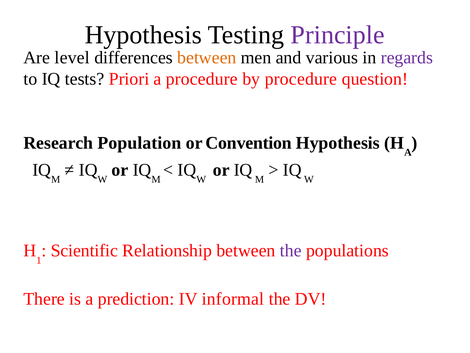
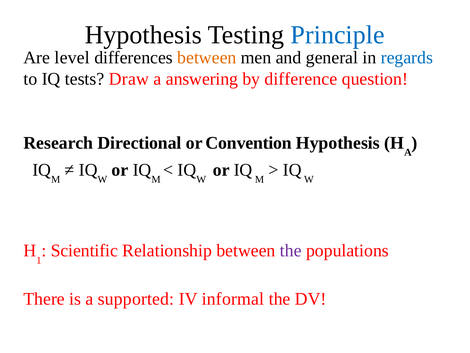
Principle colour: purple -> blue (338, 35)
various: various -> general (332, 58)
regards colour: purple -> blue (407, 58)
Priori: Priori -> Draw (129, 79)
a procedure: procedure -> answering (202, 79)
by procedure: procedure -> difference (301, 79)
Population: Population -> Directional (140, 143)
prediction: prediction -> supported (136, 299)
